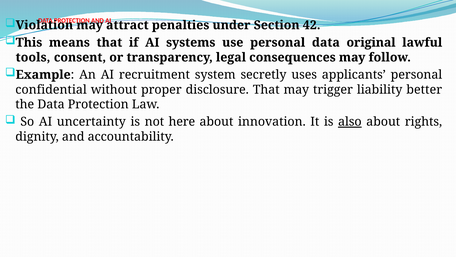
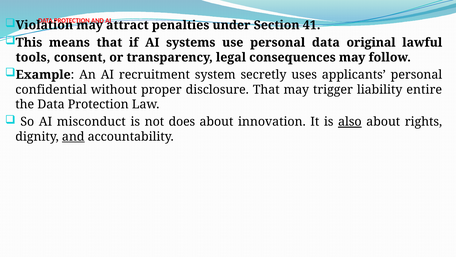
42: 42 -> 41 (312, 25)
better: better -> entire (424, 89)
uncertainty: uncertainty -> misconduct (91, 122)
here: here -> does (182, 122)
and underline: none -> present (73, 136)
